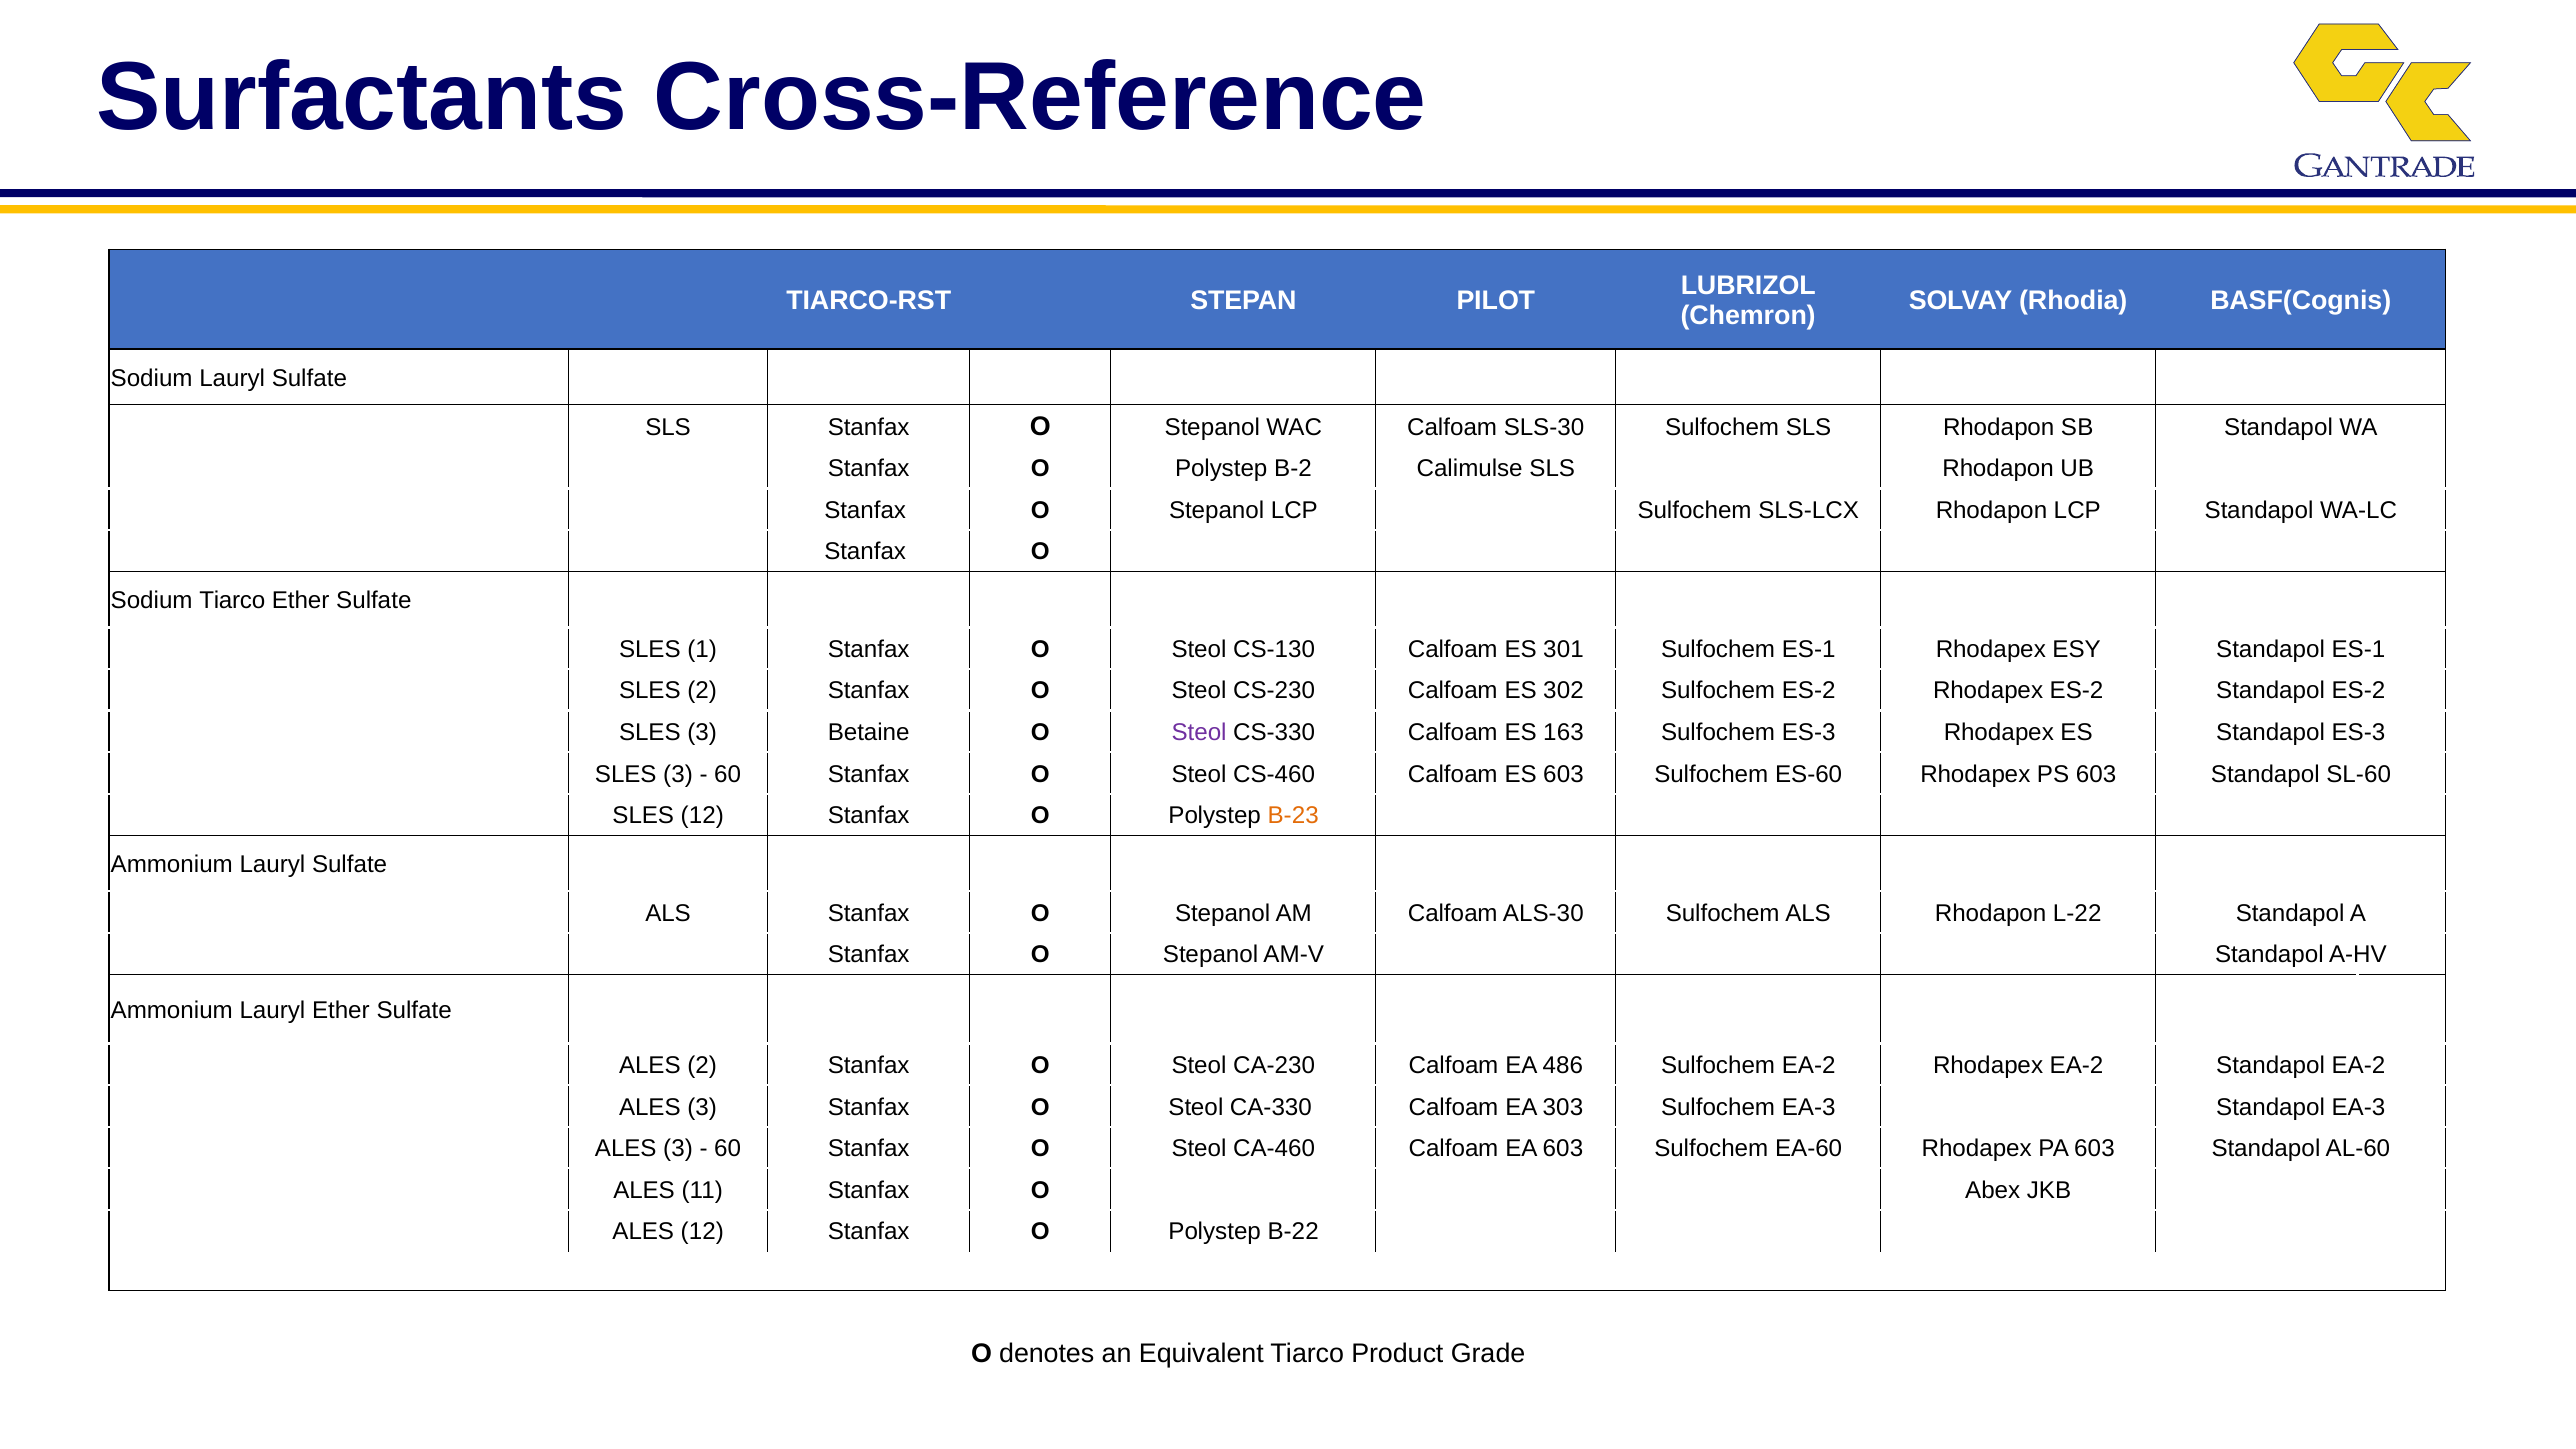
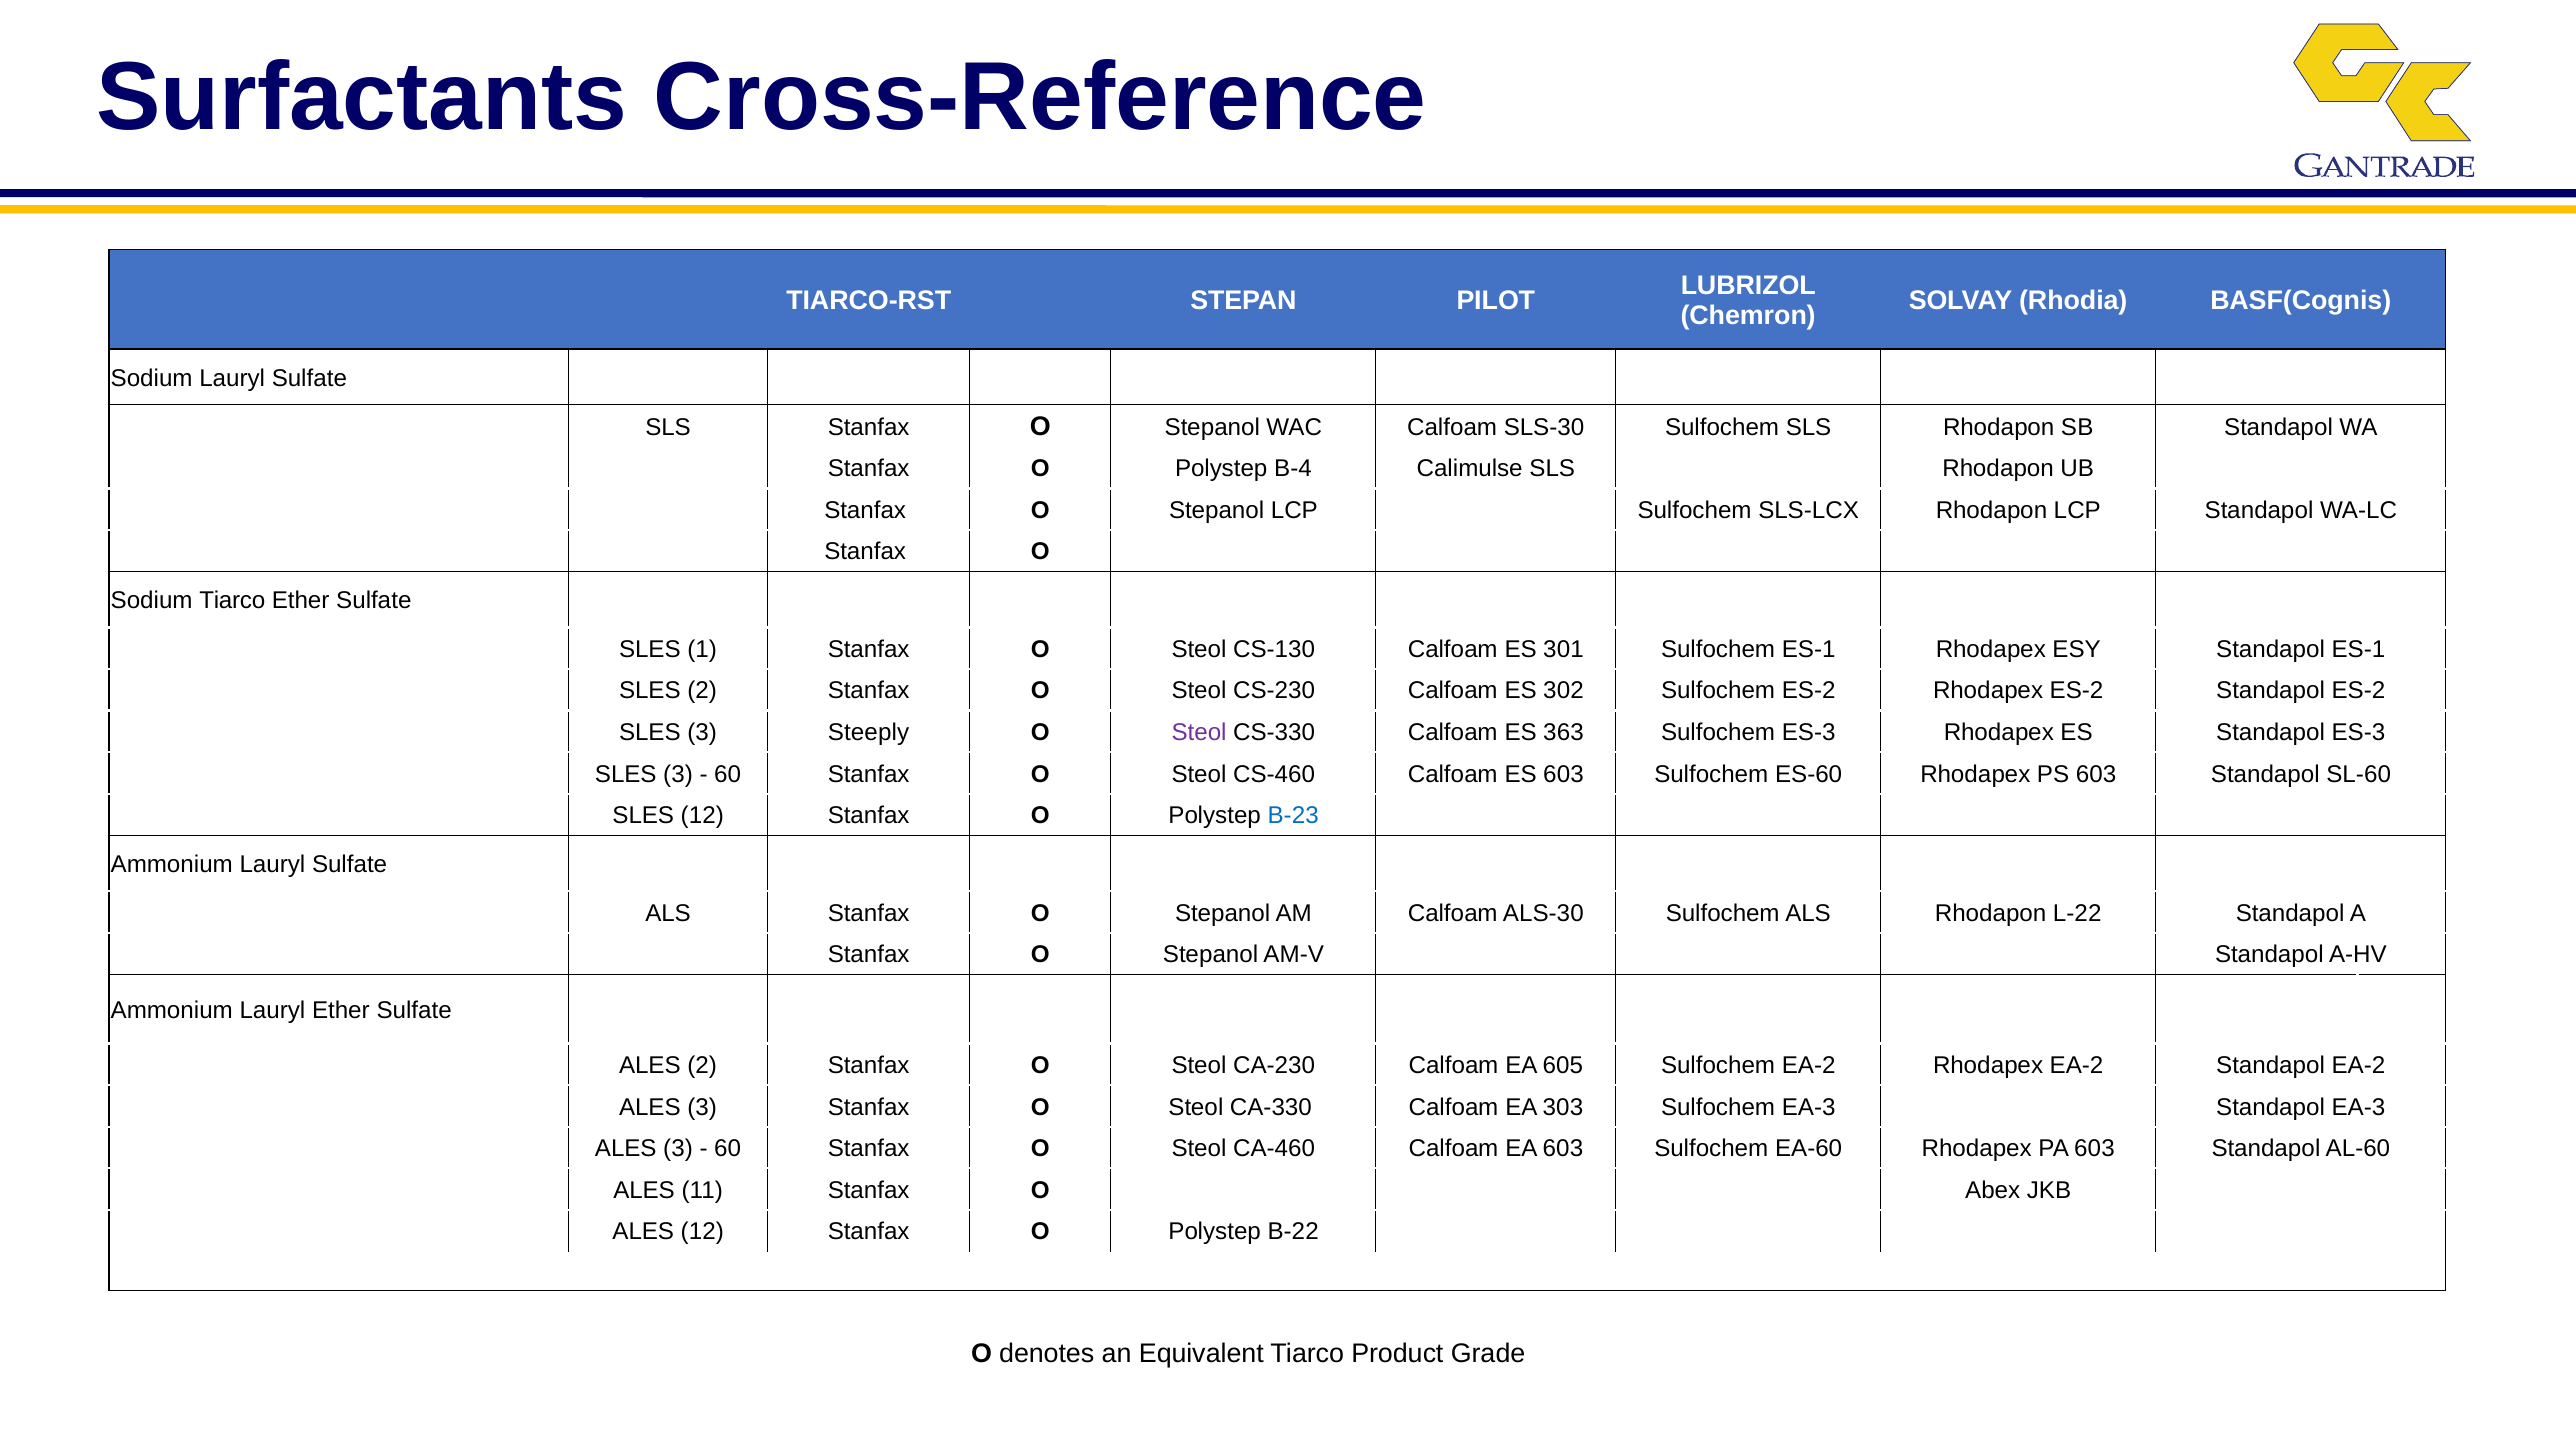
B-2: B-2 -> B-4 (1293, 469)
Betaine: Betaine -> Steeply (869, 733)
163: 163 -> 363 (1563, 733)
B-23 colour: orange -> blue (1293, 816)
486: 486 -> 605 (1563, 1065)
